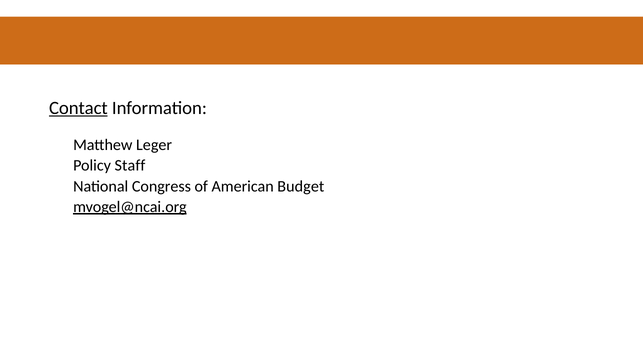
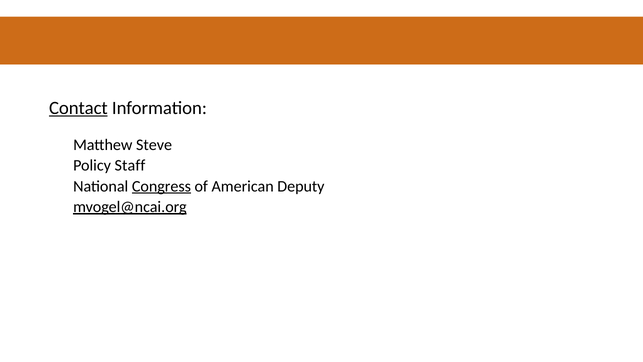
Leger: Leger -> Steve (154, 145)
Congress underline: none -> present (161, 186)
Budget: Budget -> Deputy (301, 186)
